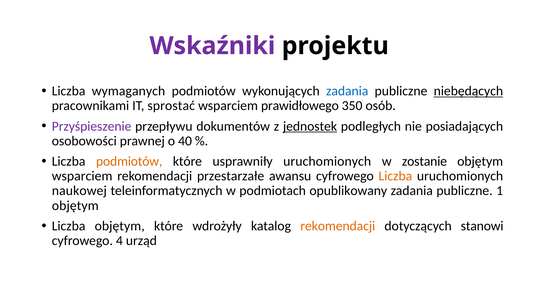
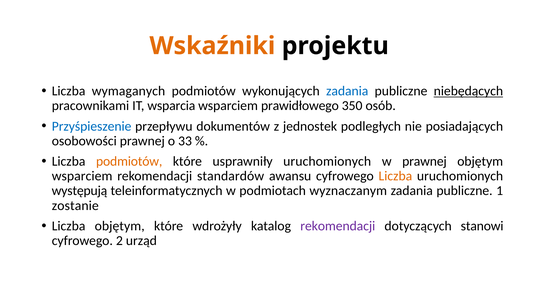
Wskaźniki colour: purple -> orange (212, 46)
sprostać: sprostać -> wsparcia (171, 106)
Przyśpieszenie colour: purple -> blue (92, 126)
jednostek underline: present -> none (310, 126)
40: 40 -> 33 (185, 141)
w zostanie: zostanie -> prawnej (424, 161)
przestarzałe: przestarzałe -> standardów (231, 176)
naukowej: naukowej -> występują (79, 191)
opublikowany: opublikowany -> wyznaczanym (348, 191)
objętym: objętym -> zostanie (75, 205)
rekomendacji colour: orange -> purple (338, 226)
4: 4 -> 2 (119, 240)
